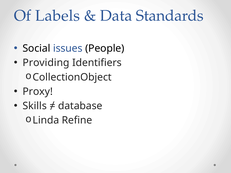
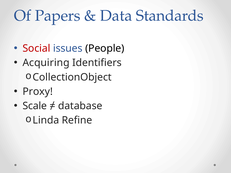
Labels: Labels -> Papers (58, 16)
Social colour: black -> red (36, 48)
Providing: Providing -> Acquiring (46, 63)
Skills: Skills -> Scale (35, 106)
